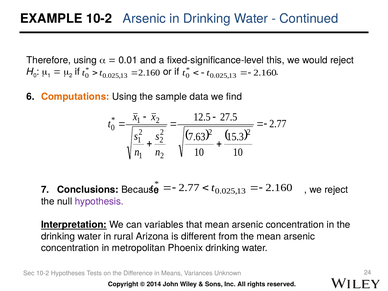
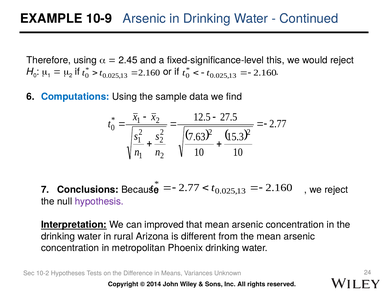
EXAMPLE 10-2: 10-2 -> 10-9 (99, 19)
0.01: 0.01 -> 2.45 (128, 60)
Computations colour: orange -> blue (75, 97)
variables: variables -> improved (164, 225)
